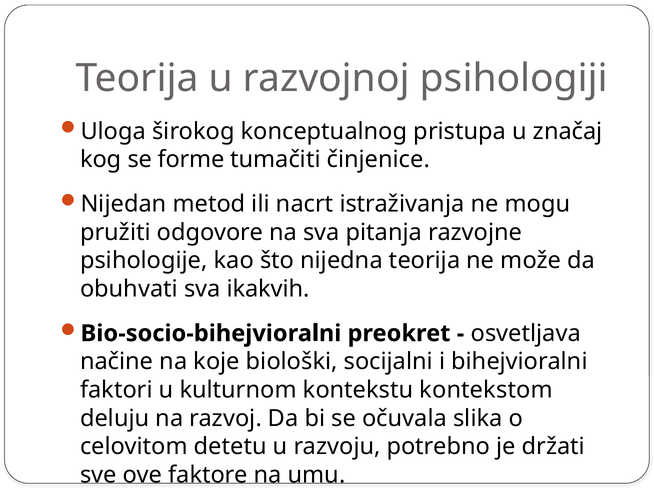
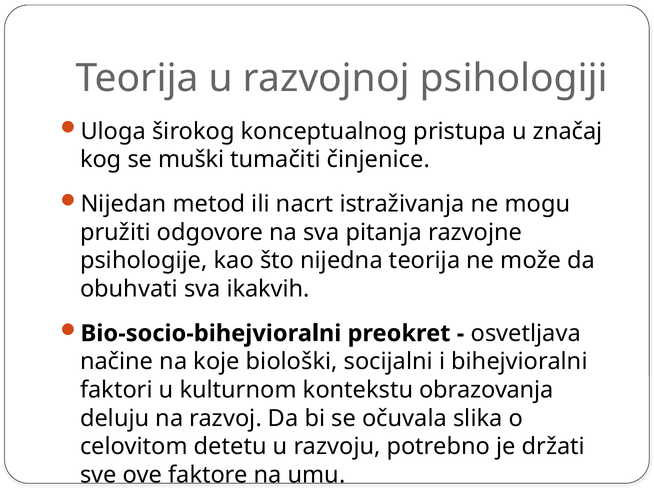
forme: forme -> muški (191, 160)
kontekstom: kontekstom -> obrazovanja (486, 390)
